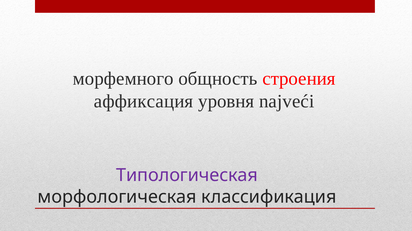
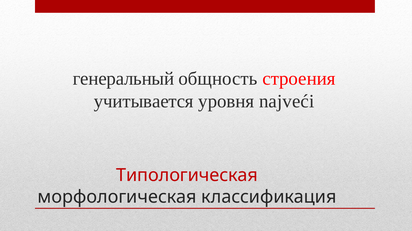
морфемного: морфемного -> генеральный (123, 79)
аффиксация: аффиксация -> учитывается (144, 102)
Типологическая colour: purple -> red (187, 176)
